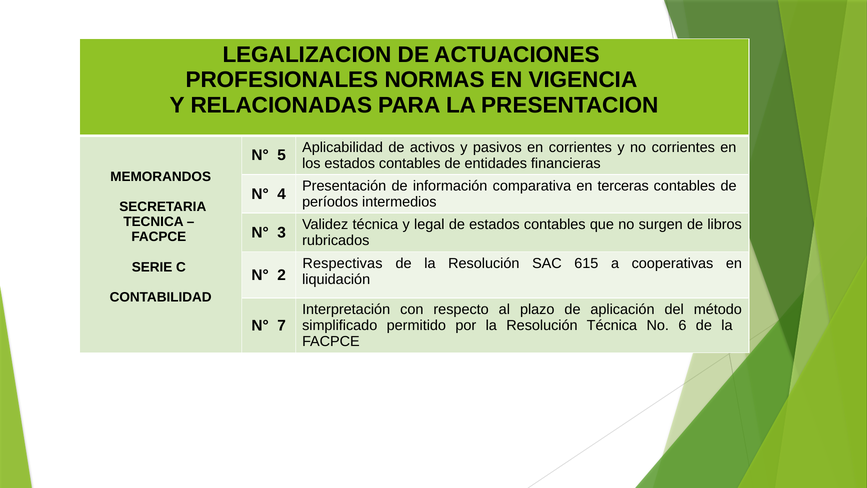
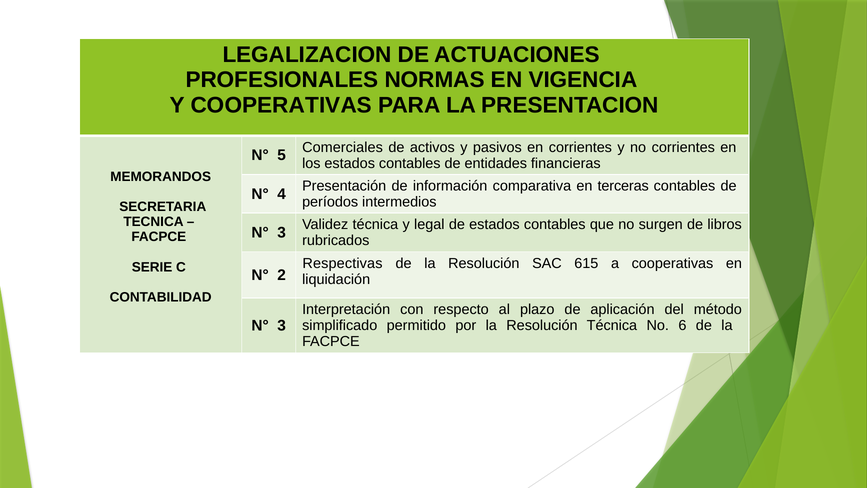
Y RELACIONADAS: RELACIONADAS -> COOPERATIVAS (281, 105)
Aplicabilidad: Aplicabilidad -> Comerciales (343, 147)
7: 7 -> 3 (282, 325)
